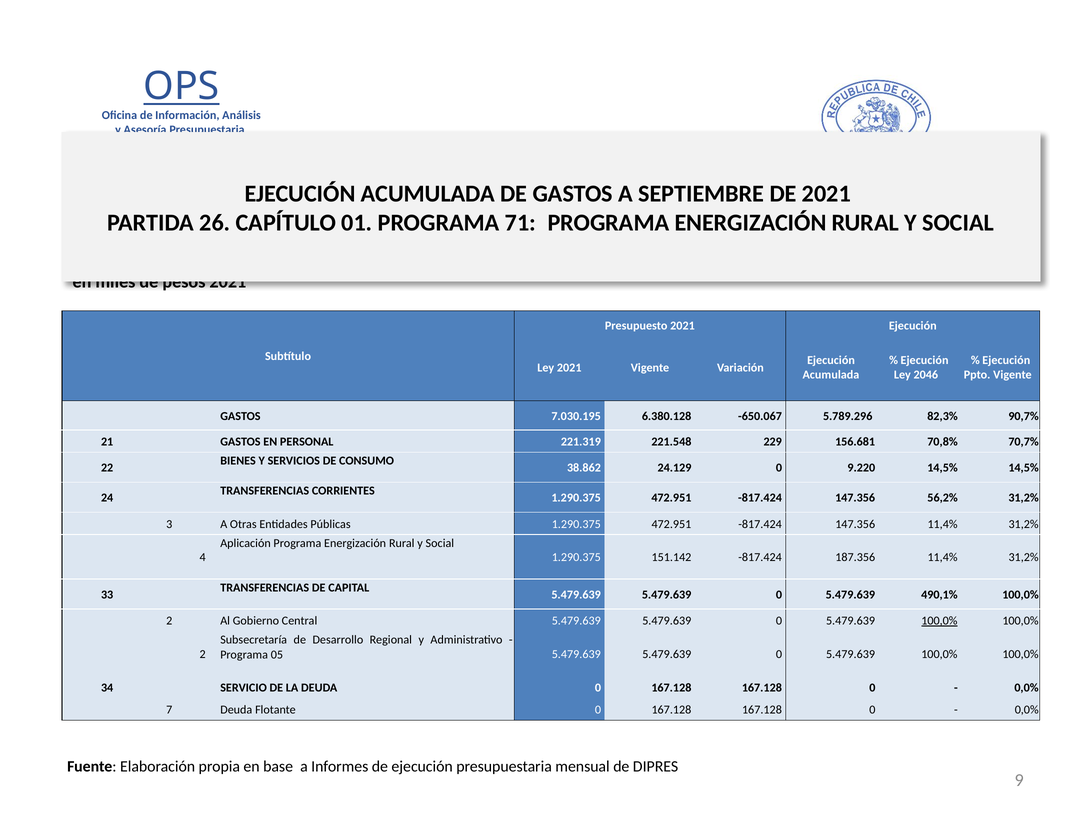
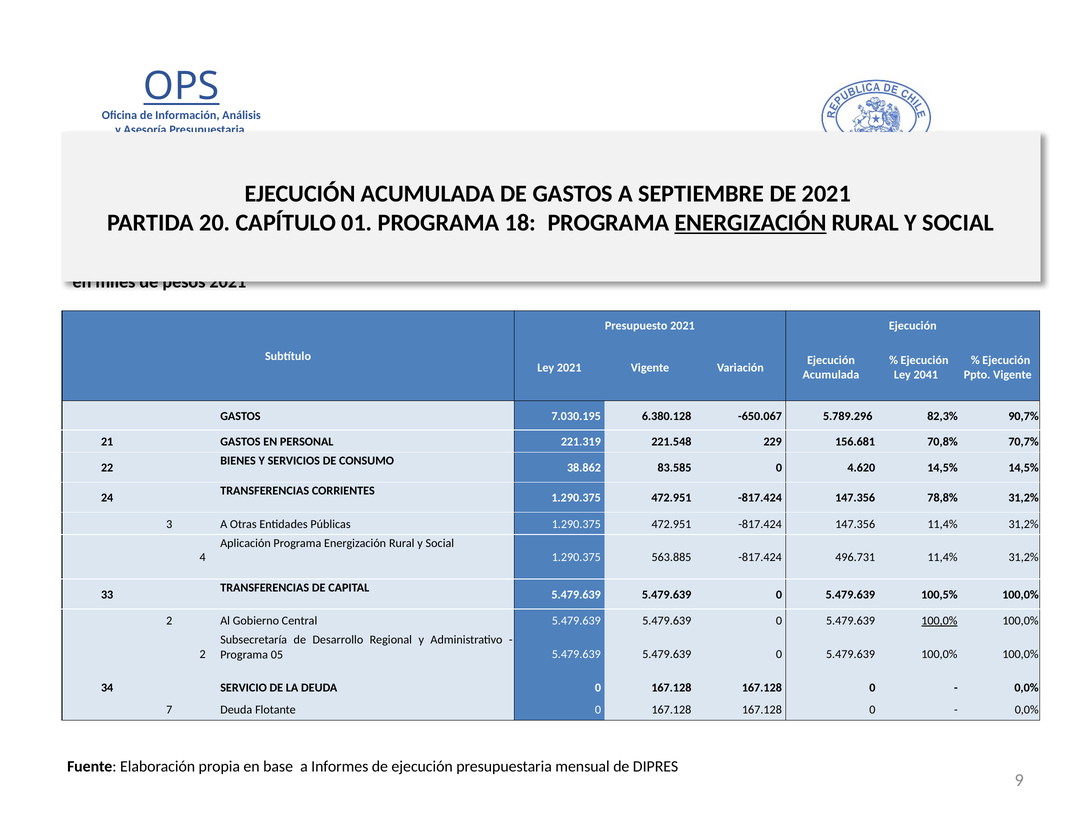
26: 26 -> 20 (215, 223)
71: 71 -> 18 (520, 223)
ENERGIZACIÓN underline: none -> present (751, 223)
2046: 2046 -> 2041 (926, 375)
24.129: 24.129 -> 83.585 (675, 468)
9.220: 9.220 -> 4.620 (861, 468)
56,2%: 56,2% -> 78,8% (943, 498)
151.142: 151.142 -> 563.885 (671, 557)
187.356: 187.356 -> 496.731 (855, 557)
490,1%: 490,1% -> 100,5% (939, 595)
